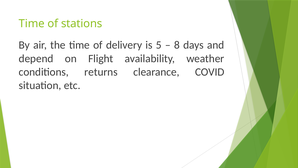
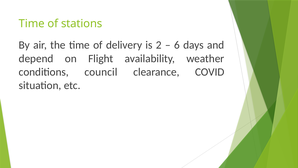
5: 5 -> 2 (159, 45)
8: 8 -> 6 (177, 45)
returns: returns -> council (101, 72)
